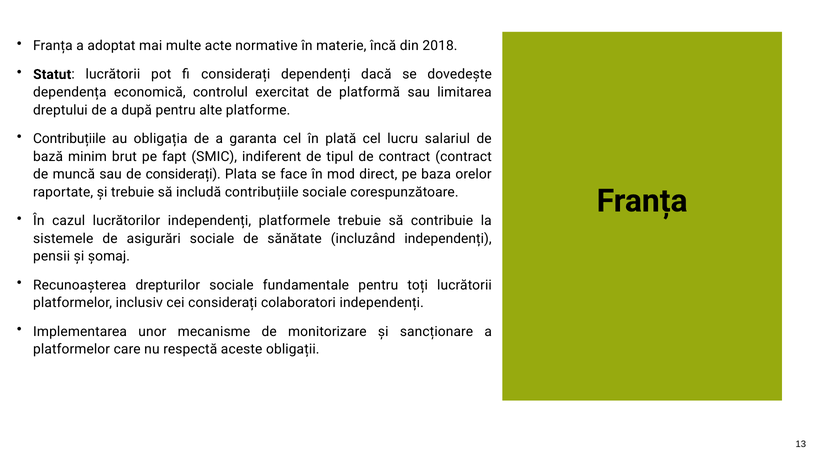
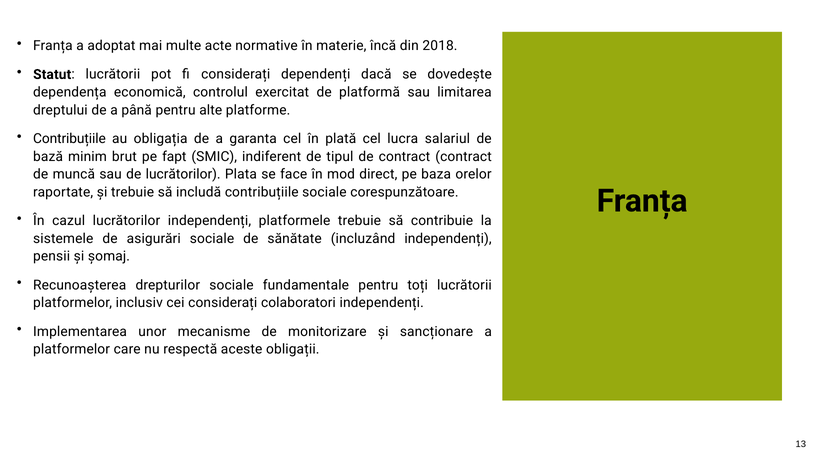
după: după -> până (137, 110)
lucru: lucru -> lucra (403, 139)
de considerați: considerați -> lucrătorilor (183, 174)
